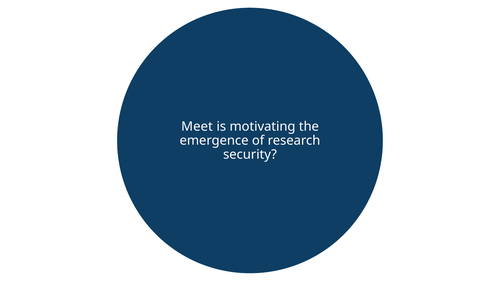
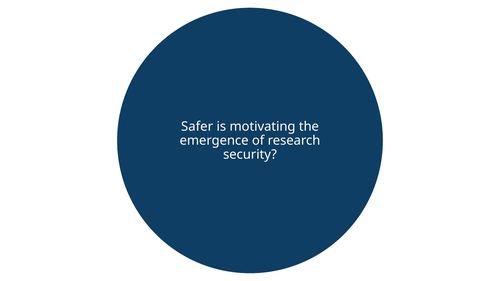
Meet: Meet -> Safer (197, 127)
